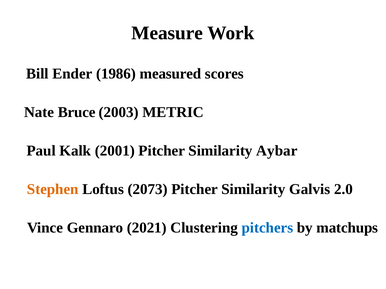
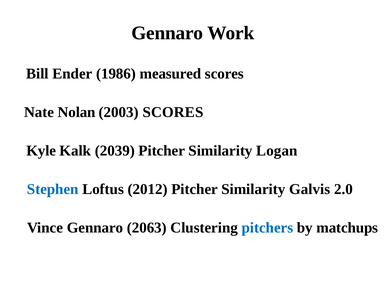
Measure: Measure -> Gennaro (167, 33)
Bruce: Bruce -> Nolan (77, 112)
2003 METRIC: METRIC -> SCORES (173, 112)
Paul: Paul -> Kyle (41, 151)
2001: 2001 -> 2039 (115, 151)
Aybar: Aybar -> Logan (277, 151)
Stephen colour: orange -> blue (53, 190)
2073: 2073 -> 2012 (148, 190)
2021: 2021 -> 2063 (147, 228)
